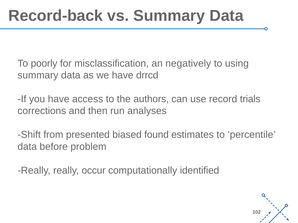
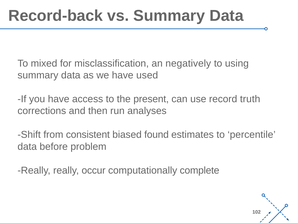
poorly: poorly -> mixed (44, 63)
drrcd: drrcd -> used (147, 75)
authors: authors -> present (151, 99)
trials: trials -> truth (250, 99)
presented: presented -> consistent (88, 135)
identified: identified -> complete (200, 171)
